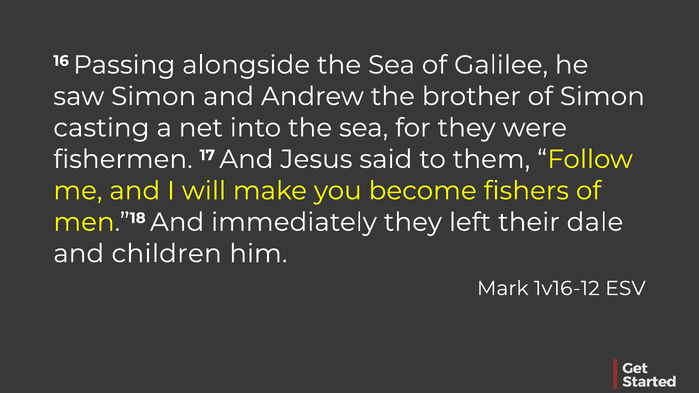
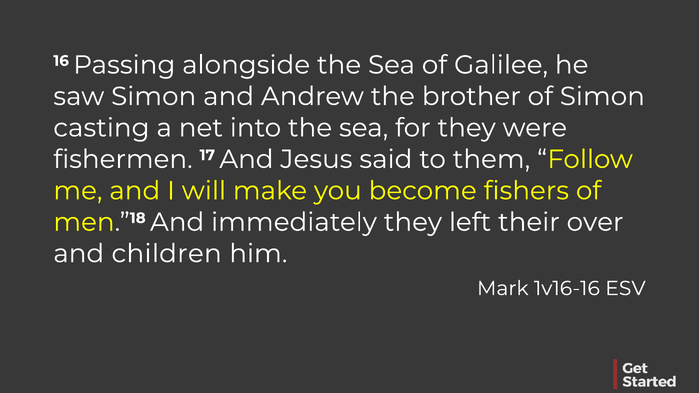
dale: dale -> over (595, 222)
1v16-12: 1v16-12 -> 1v16-16 (567, 289)
